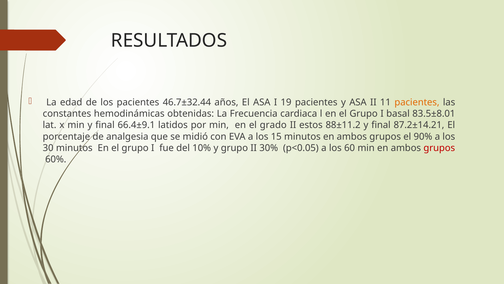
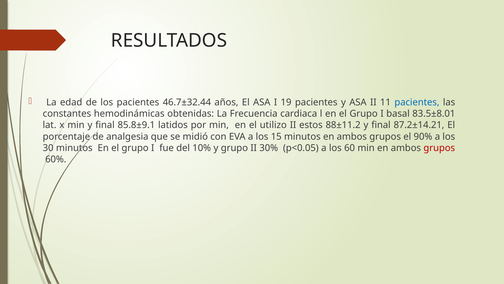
pacientes colour: orange -> blue (417, 102)
66.4±9.1: 66.4±9.1 -> 85.8±9.1 (136, 125)
grado: grado -> utilizo (273, 125)
